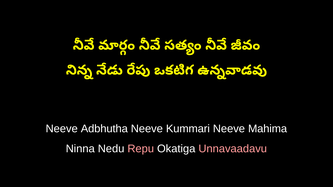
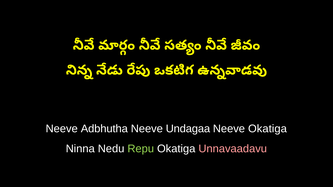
Kummari: Kummari -> Undagaa (188, 129)
Neeve Mahima: Mahima -> Okatiga (267, 129)
Repu colour: pink -> light green (141, 149)
